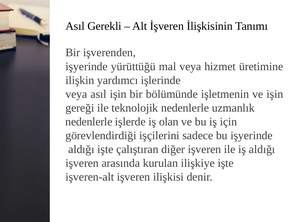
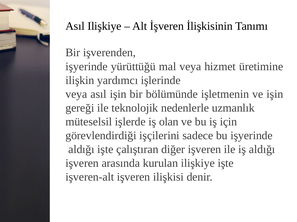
Asıl Gerekli: Gerekli -> Ilişkiye (105, 26)
nedenlerle: nedenlerle -> müteselsil (89, 122)
